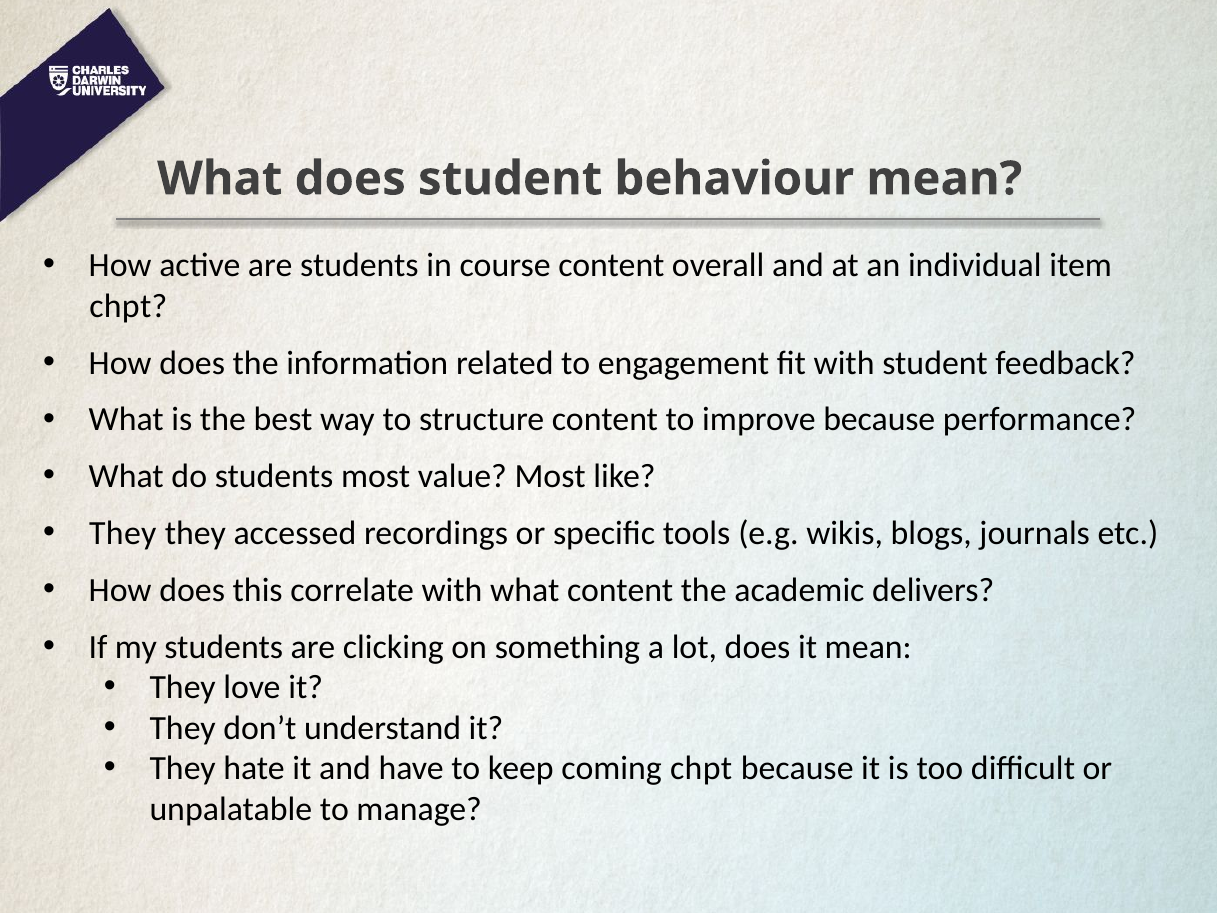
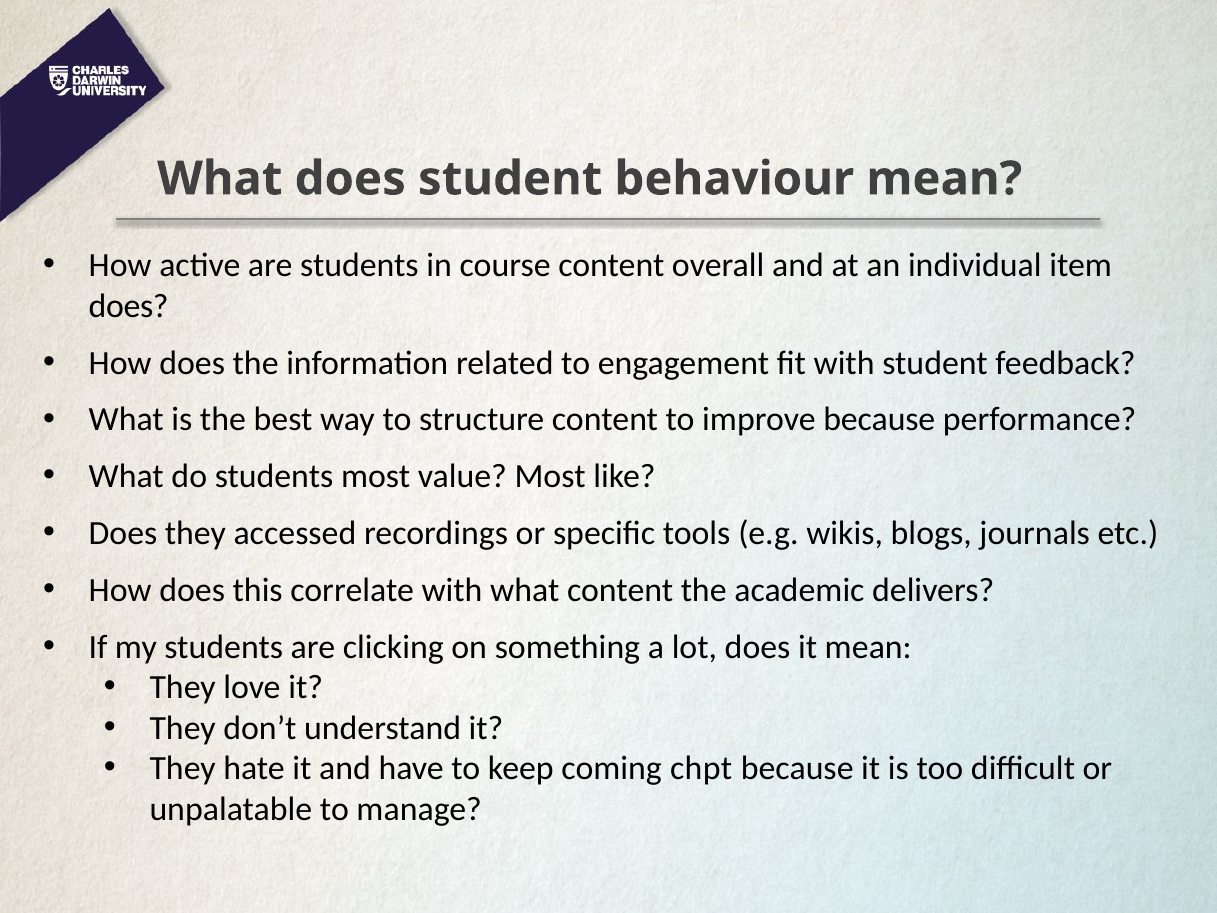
chpt: chpt -> does (129, 306)
They: They -> Does (123, 533)
